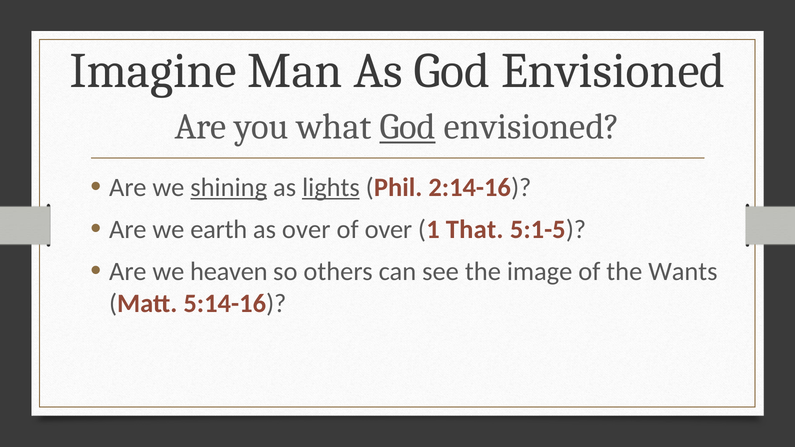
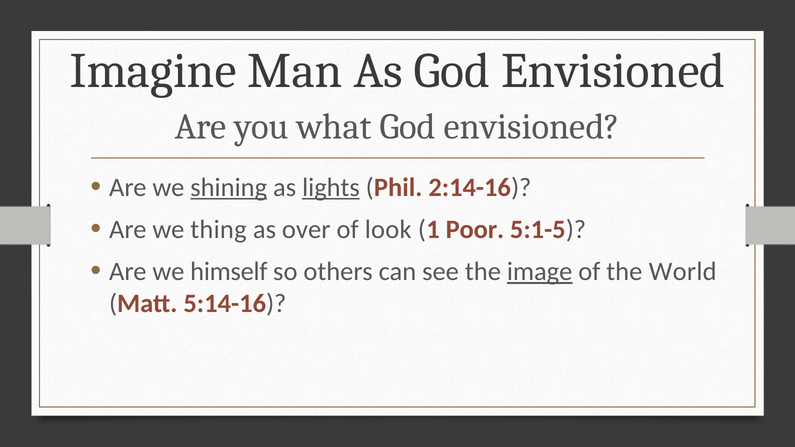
God underline: present -> none (408, 127)
earth: earth -> thing (219, 230)
of over: over -> look (388, 230)
That: That -> Poor (475, 230)
heaven: heaven -> himself (229, 272)
image underline: none -> present (540, 272)
Wants: Wants -> World (683, 272)
